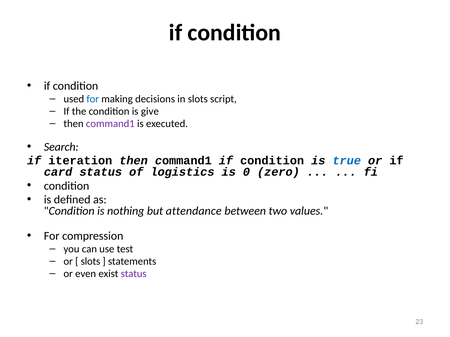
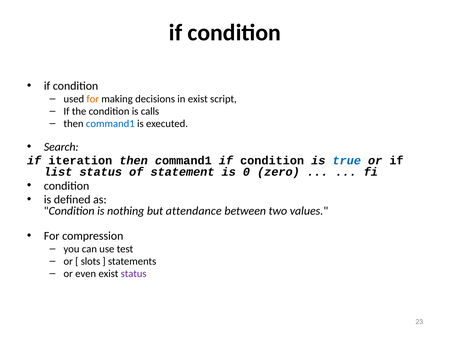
for colour: blue -> orange (93, 99)
in slots: slots -> exist (198, 99)
give: give -> calls (150, 112)
command1 colour: purple -> blue (110, 124)
card: card -> list (58, 172)
logistics: logistics -> statement (182, 172)
